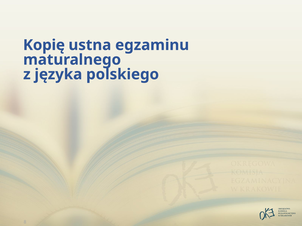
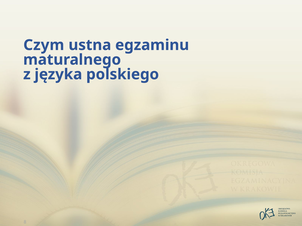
Kopię: Kopię -> Czym (44, 45)
